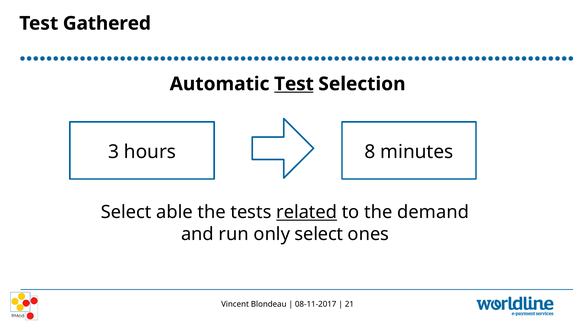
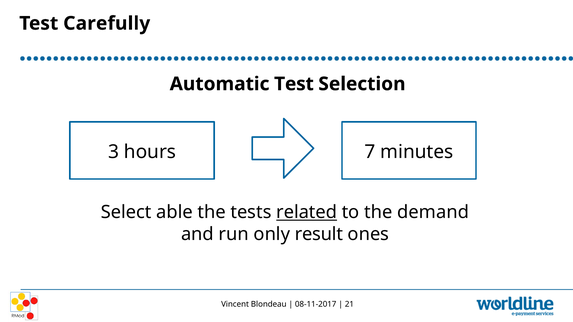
Gathered: Gathered -> Carefully (107, 23)
Test underline: present -> none (294, 84)
8: 8 -> 7 (370, 152)
only select: select -> result (319, 234)
